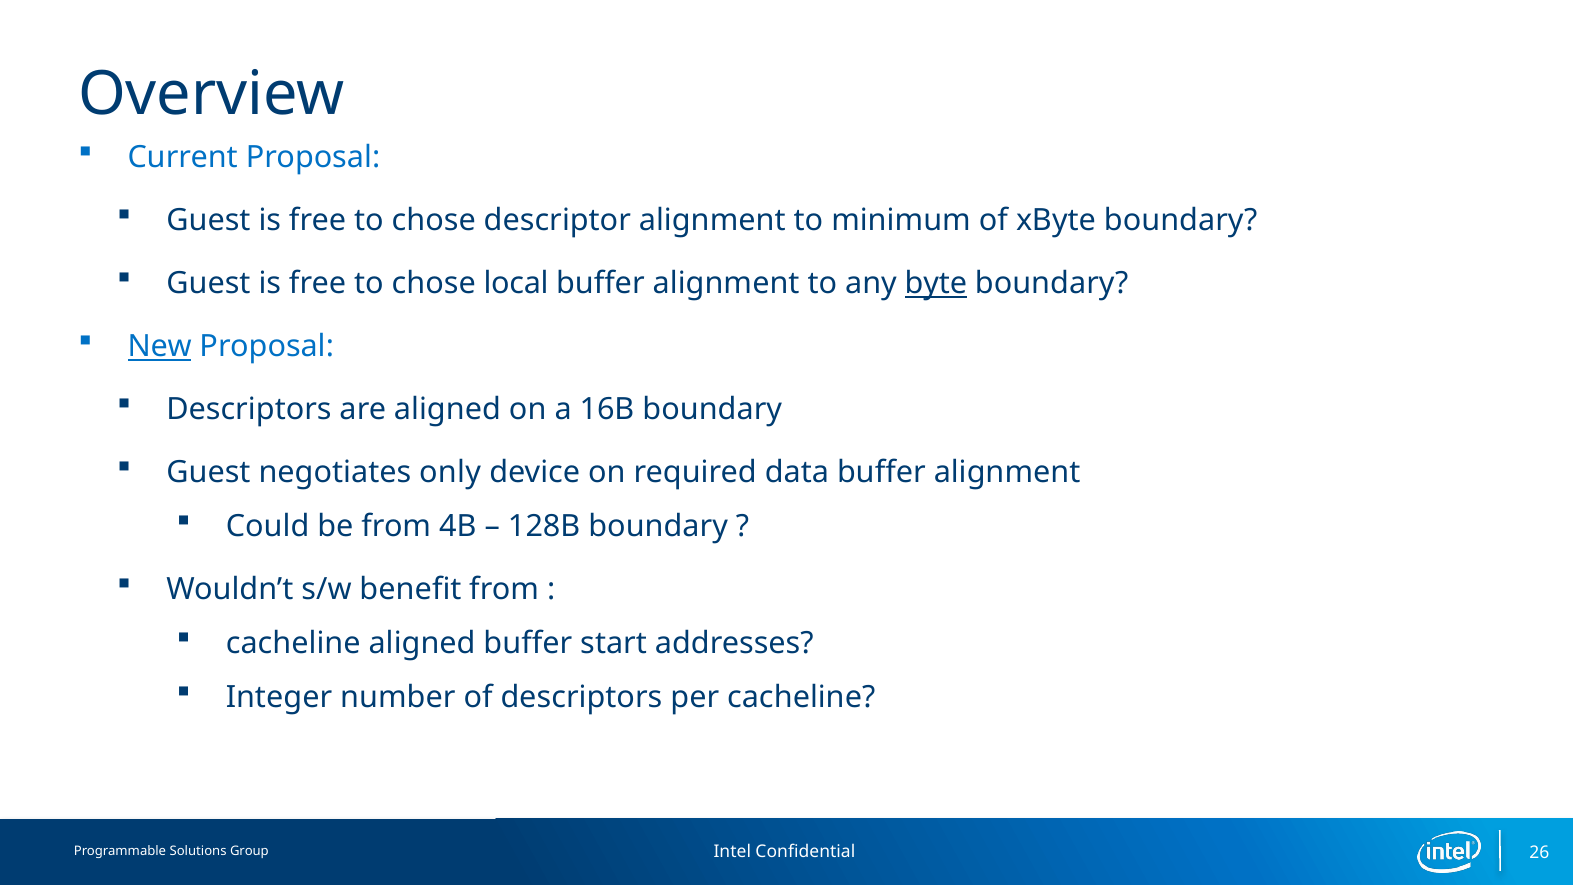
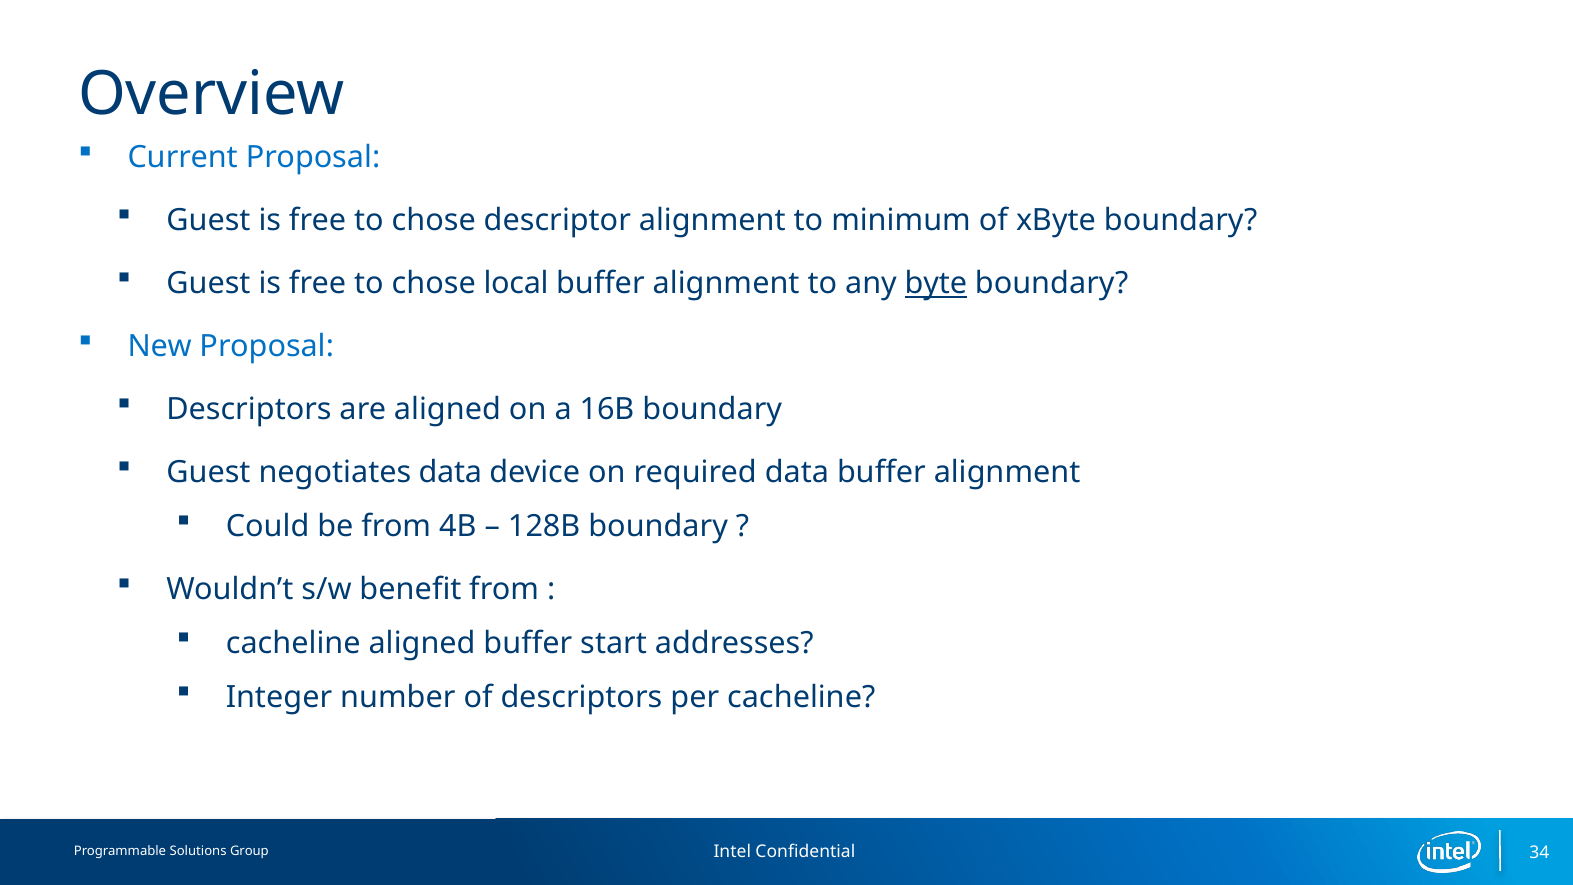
New underline: present -> none (160, 346)
negotiates only: only -> data (450, 472)
26: 26 -> 34 (1539, 853)
